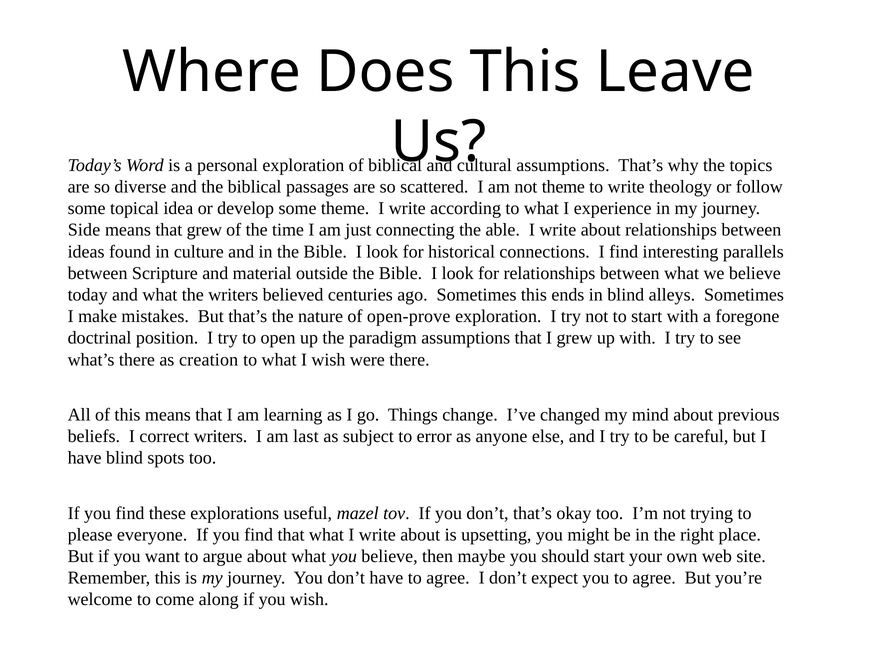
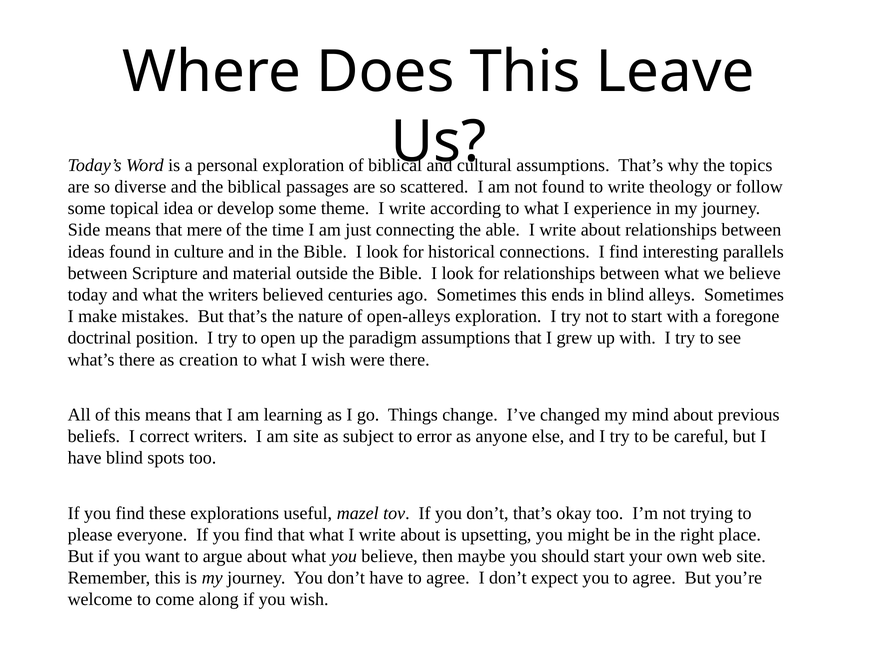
not theme: theme -> found (563, 187)
that grew: grew -> mere (204, 230)
open-prove: open-prove -> open-alleys (409, 316)
am last: last -> site (306, 436)
